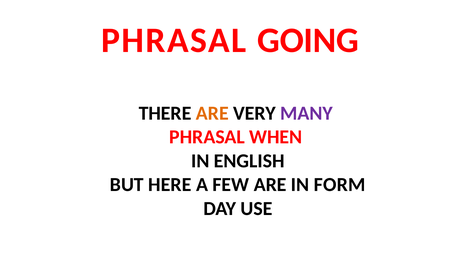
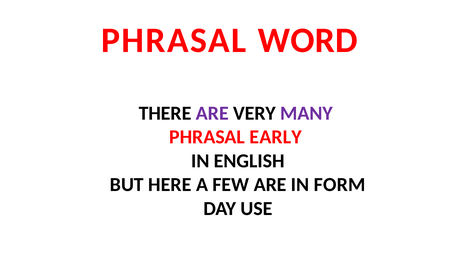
GOING: GOING -> WORD (308, 40)
ARE colour: orange -> purple (212, 113)
WHEN: WHEN -> EARLY (276, 137)
